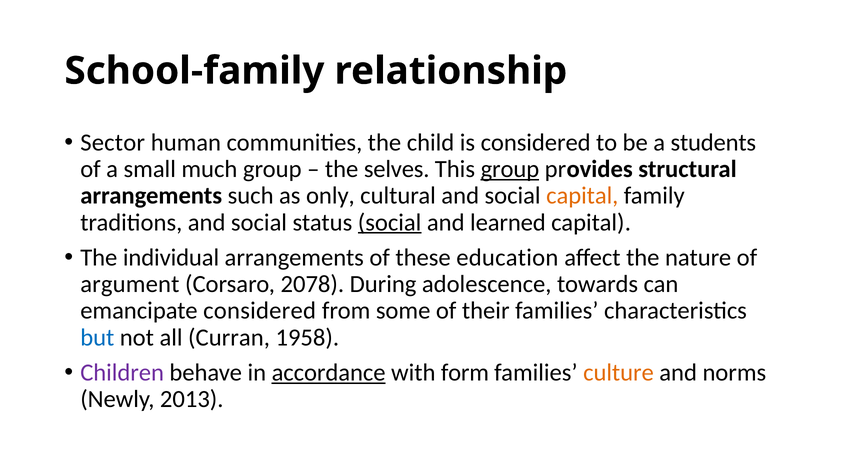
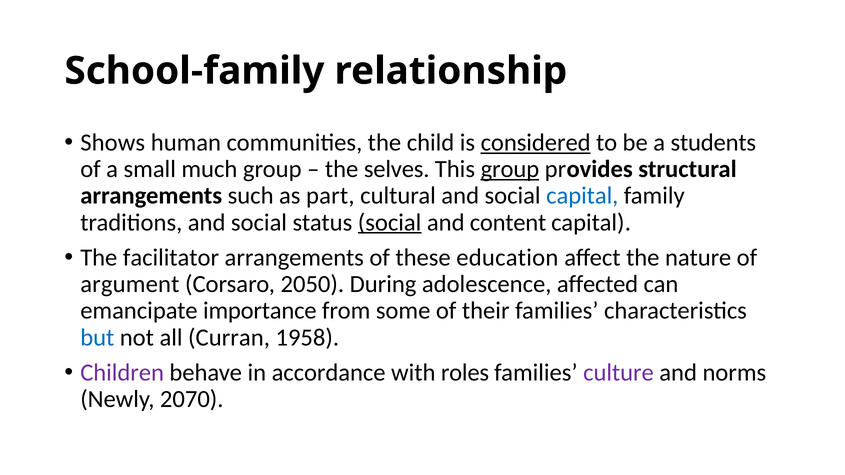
Sector: Sector -> Shows (113, 143)
considered underline: none -> present (536, 143)
only: only -> part (330, 196)
capital colour: orange -> blue (582, 196)
learned: learned -> content (508, 223)
individual: individual -> facilitator (171, 258)
2078: 2078 -> 2050 (312, 284)
towards: towards -> affected (598, 284)
emancipate considered: considered -> importance (260, 311)
accordance underline: present -> none (329, 373)
form: form -> roles (465, 373)
culture colour: orange -> purple (618, 373)
2013: 2013 -> 2070 (192, 400)
